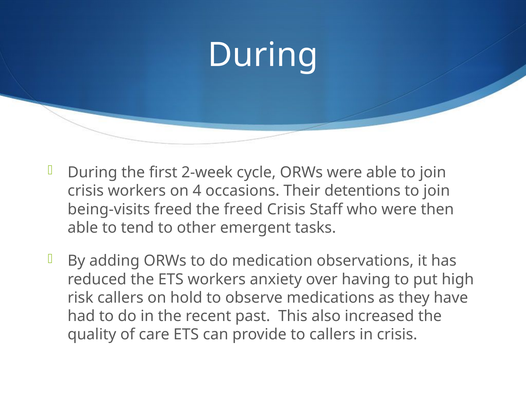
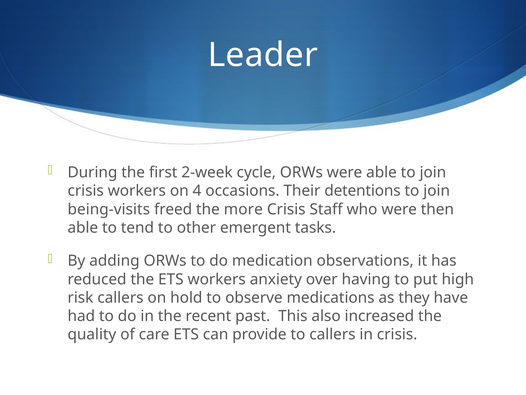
During: During -> Leader (263, 55)
the freed: freed -> more (243, 209)
